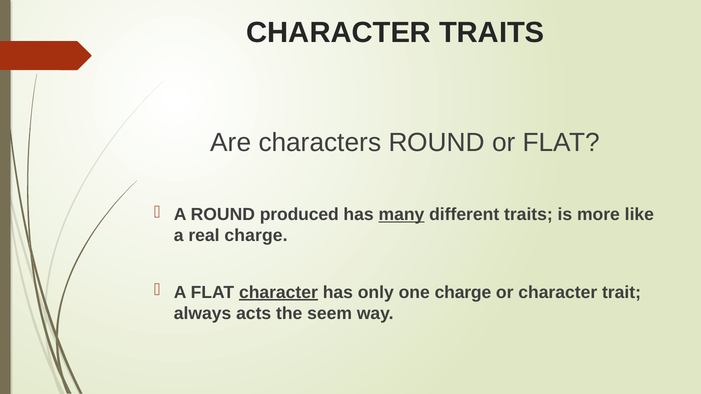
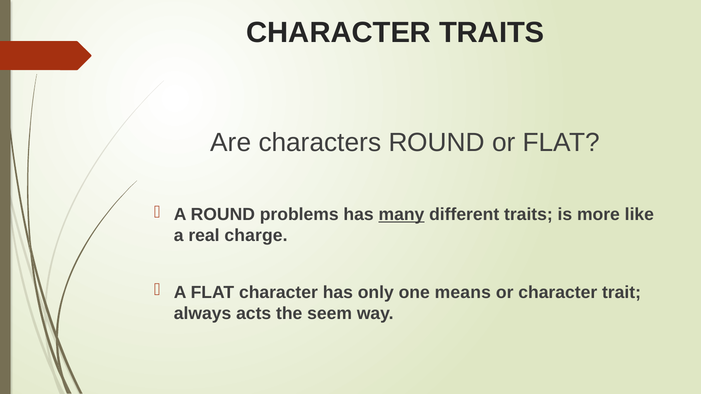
produced: produced -> problems (299, 215)
character underline: present -> none (278, 292)
one charge: charge -> means (463, 292)
